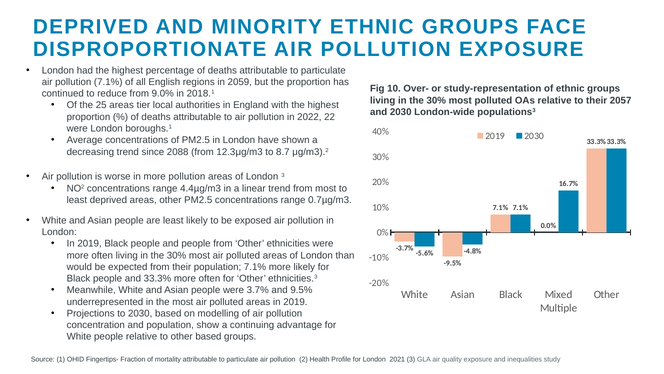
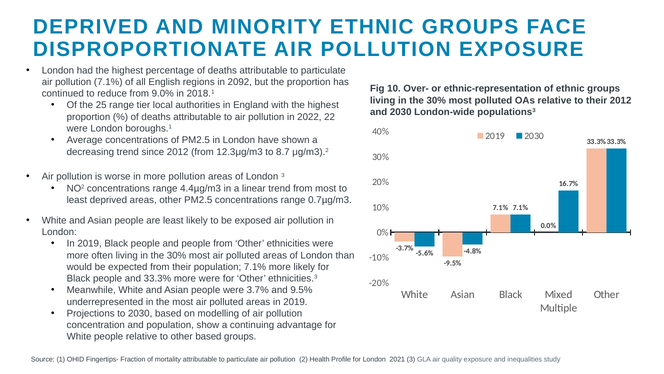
2059: 2059 -> 2092 (240, 82)
study-representation: study-representation -> ethnic-representation (493, 89)
their 2057: 2057 -> 2012 (621, 100)
25 areas: areas -> range (122, 105)
since 2088: 2088 -> 2012 (178, 152)
33.3% more often: often -> were (209, 278)
